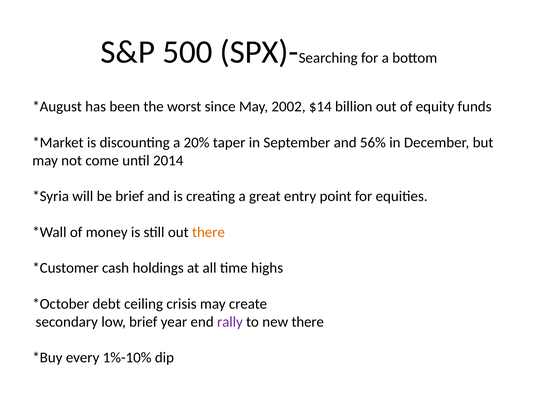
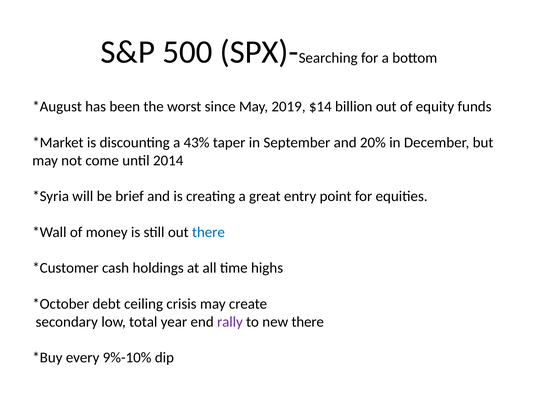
2002: 2002 -> 2019 (289, 107)
20%: 20% -> 43% (197, 143)
56%: 56% -> 20% (373, 143)
there colour: orange -> blue (208, 232)
low brief: brief -> total (143, 322)
1%-10%: 1%-10% -> 9%-10% (127, 358)
